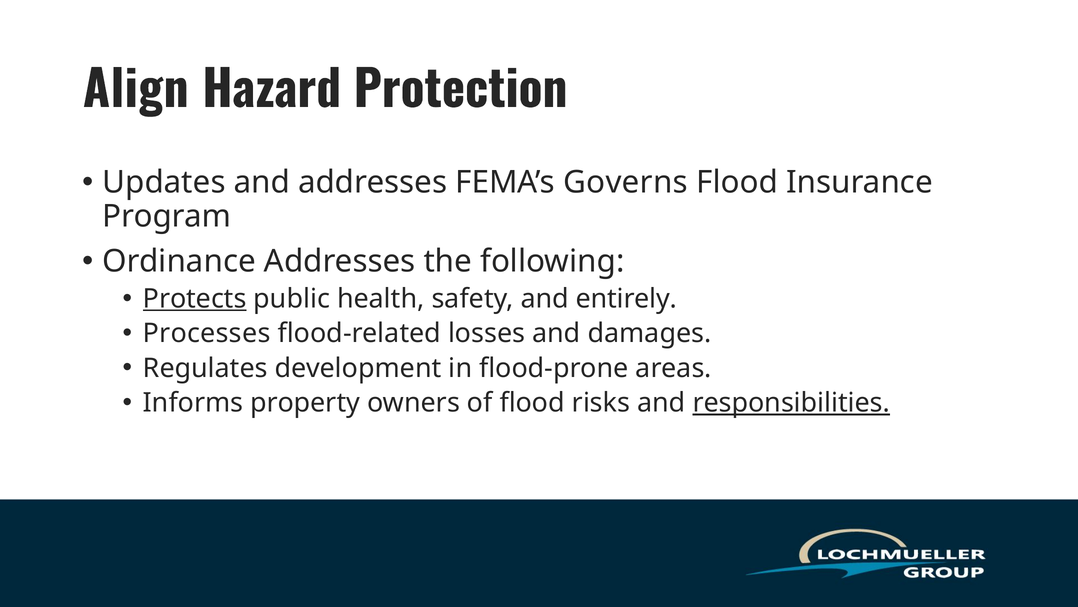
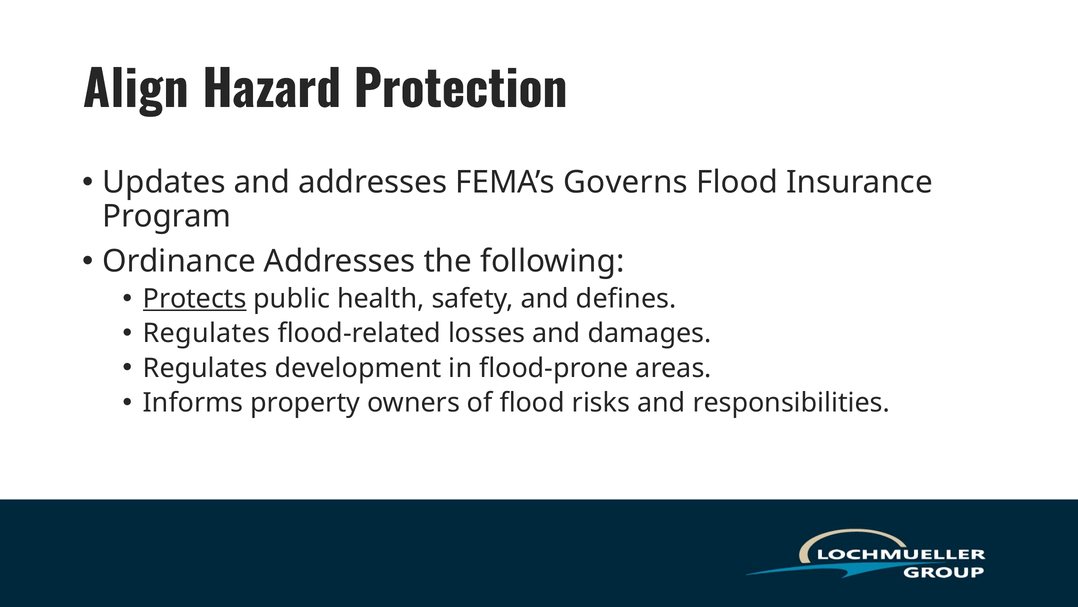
entirely: entirely -> defines (626, 298)
Processes: Processes -> Regulates (207, 333)
responsibilities underline: present -> none (791, 402)
